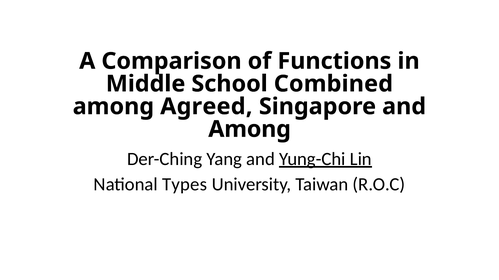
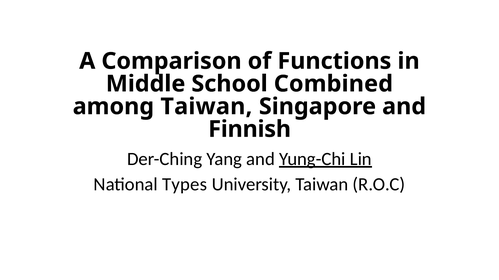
among Agreed: Agreed -> Taiwan (206, 107)
Among: Among -> Finnish (250, 129)
